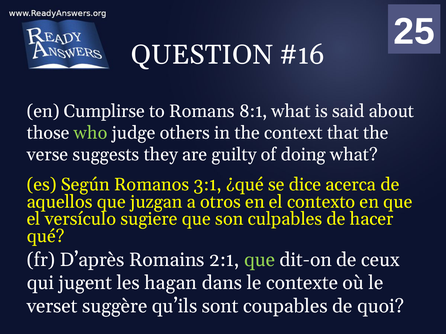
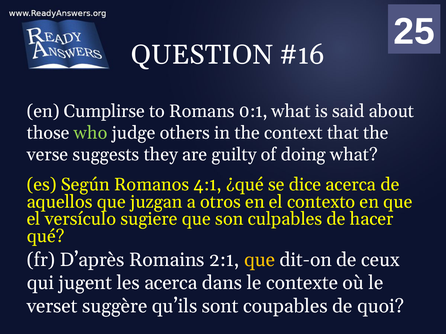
8:1: 8:1 -> 0:1 (253, 112)
3:1: 3:1 -> 4:1 (208, 185)
que colour: light green -> yellow (260, 260)
les hagan: hagan -> acerca (171, 283)
